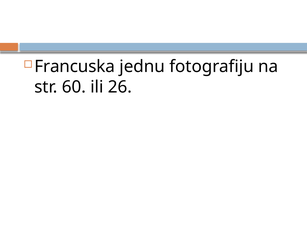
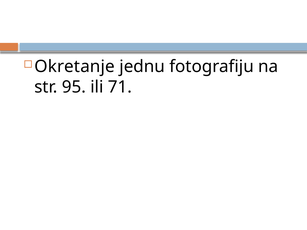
Francuska: Francuska -> Okretanje (75, 67)
60: 60 -> 95 (74, 87)
26: 26 -> 71 (120, 87)
